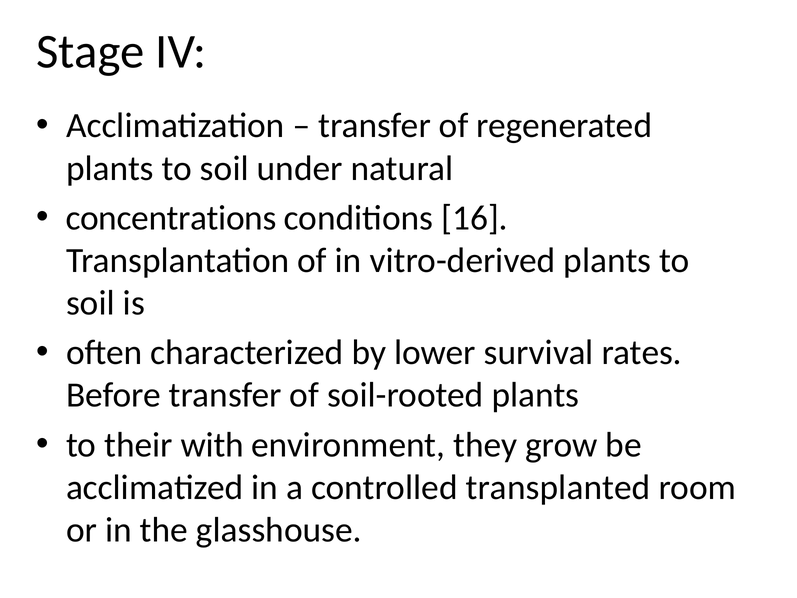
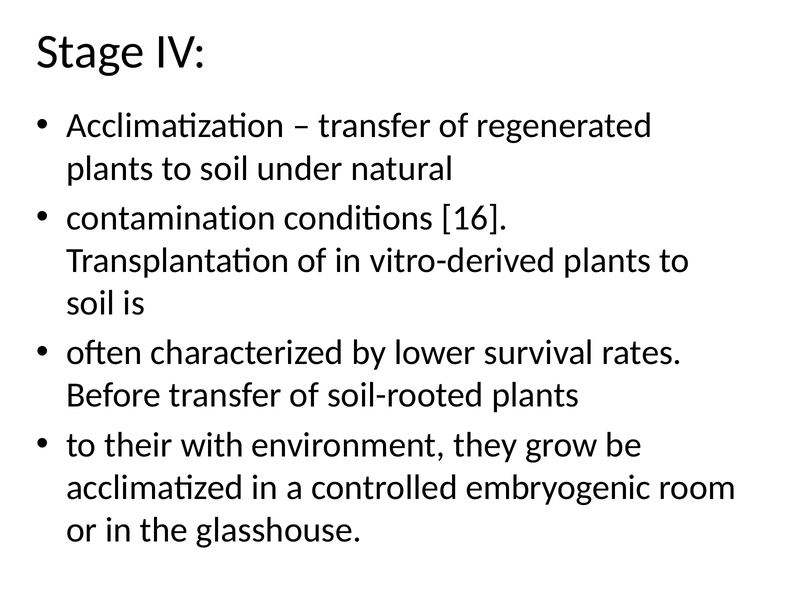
concentrations: concentrations -> contamination (171, 218)
transplanted: transplanted -> embryogenic (558, 487)
